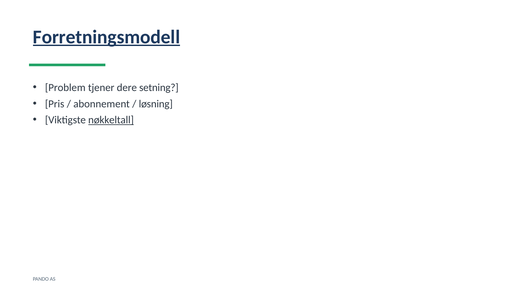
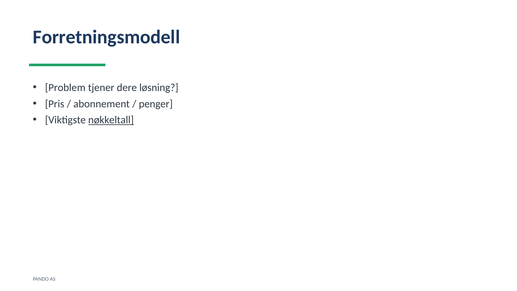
Forretningsmodell underline: present -> none (107, 37)
setning: setning -> løsning (159, 88)
løsning: løsning -> penger (156, 104)
